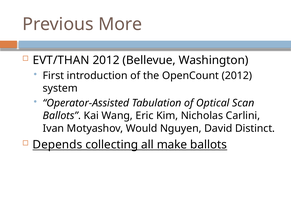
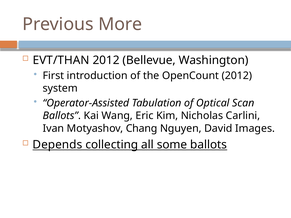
Would: Would -> Chang (142, 128)
Distinct: Distinct -> Images (255, 128)
make: make -> some (172, 145)
